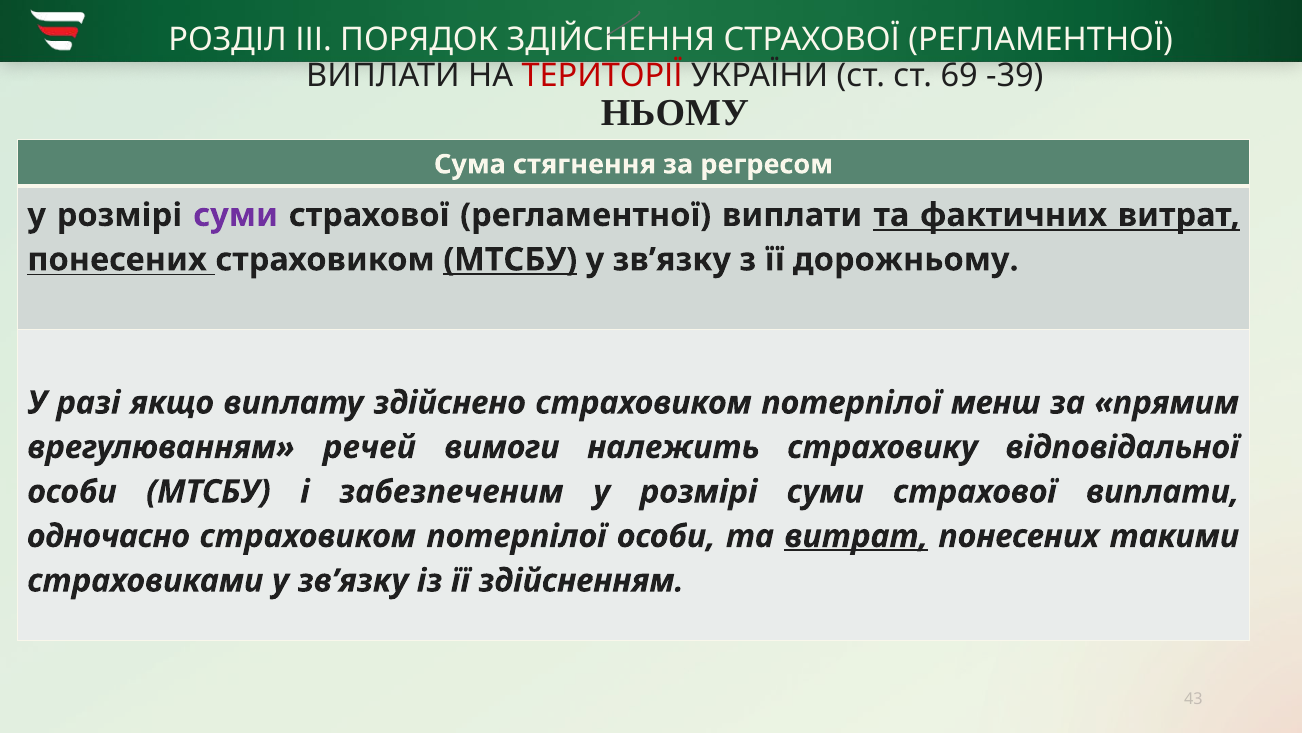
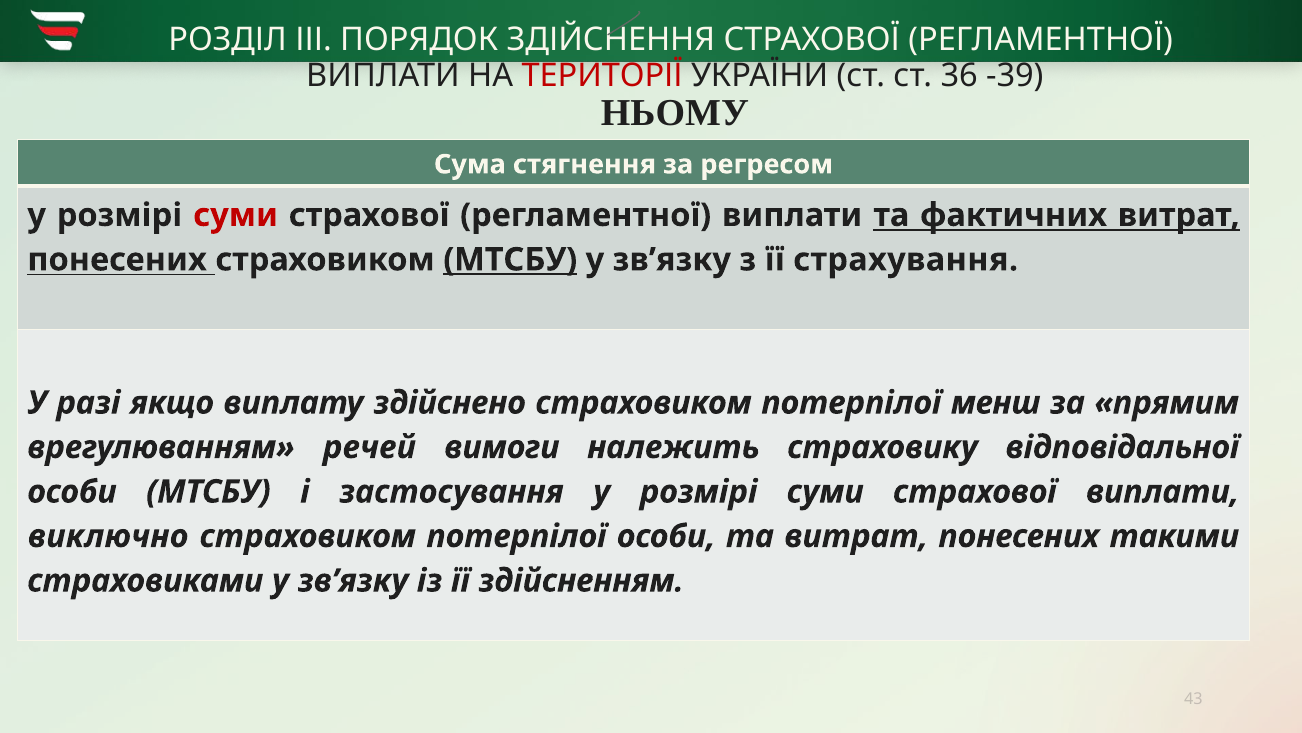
69: 69 -> 36 (959, 75)
суми colour: purple -> red (236, 215)
дорожньому: дорожньому -> страхування (906, 259)
забезпеченим: забезпеченим -> застосування (451, 491)
одночасно: одночасно -> виключно (108, 536)
витрат underline: present -> none (856, 536)
